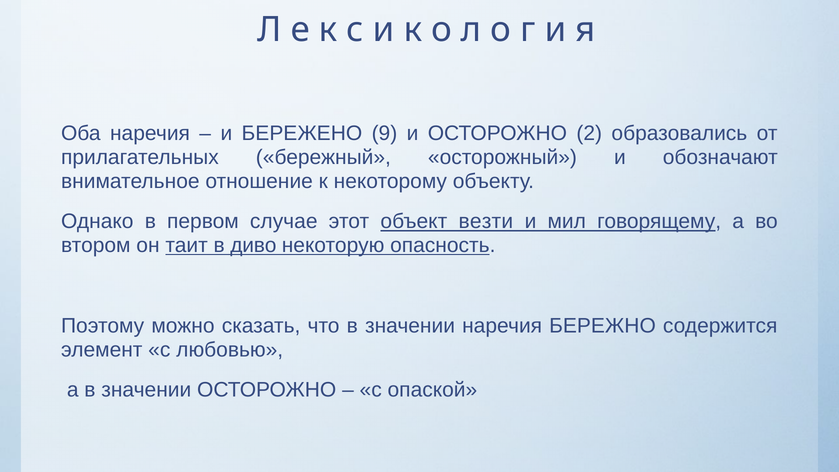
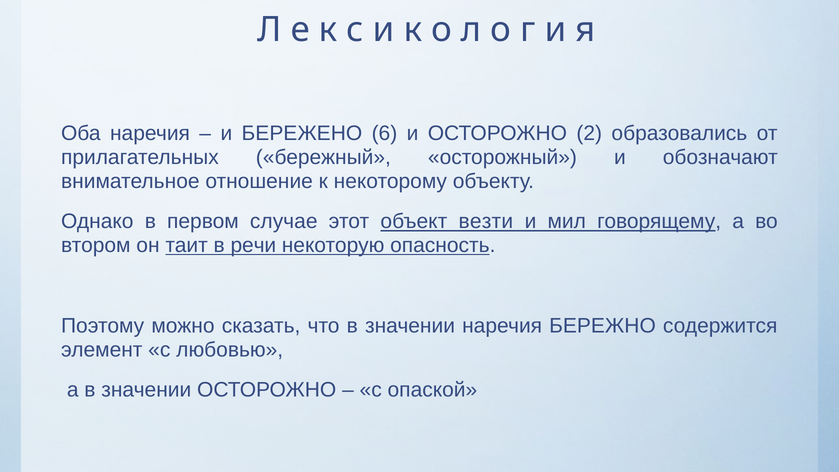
9: 9 -> 6 (384, 134)
диво: диво -> речи (253, 245)
